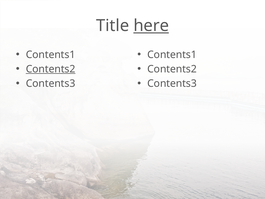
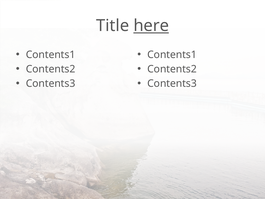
Contents2 underline: present -> none (51, 69)
